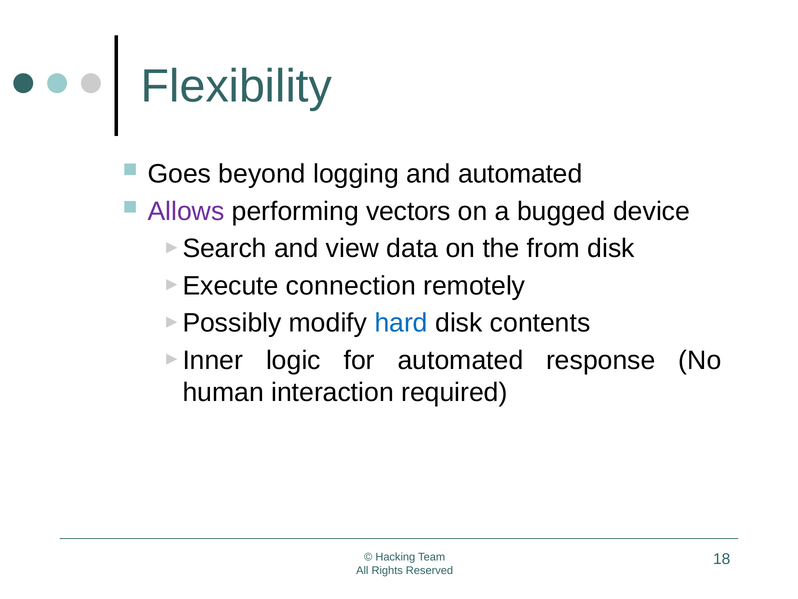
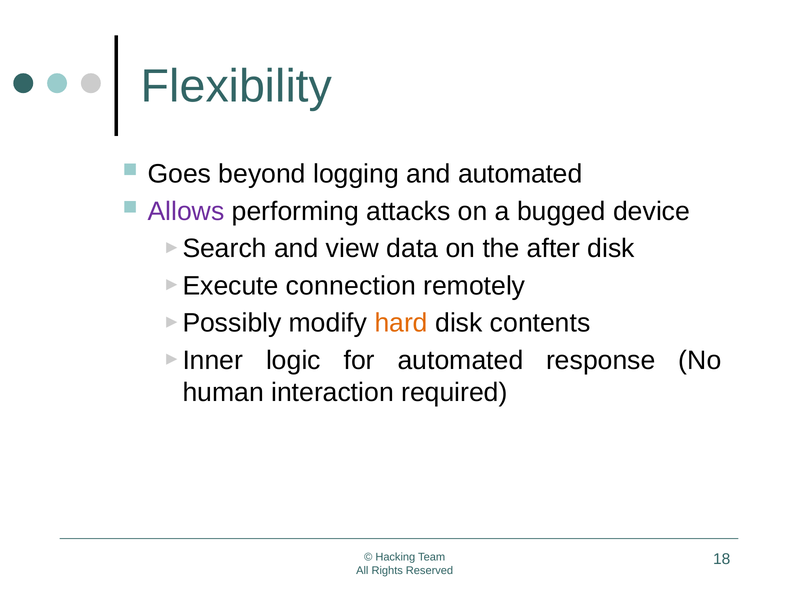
vectors: vectors -> attacks (408, 211)
from: from -> after (553, 248)
hard colour: blue -> orange (401, 323)
